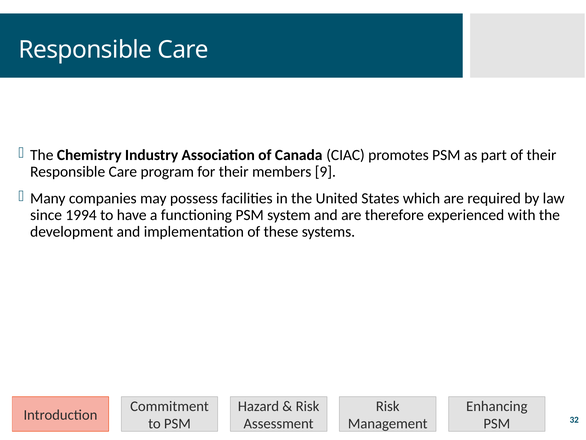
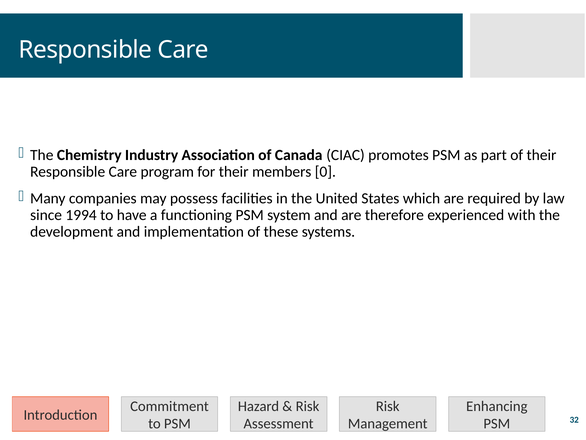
9: 9 -> 0 (325, 172)
